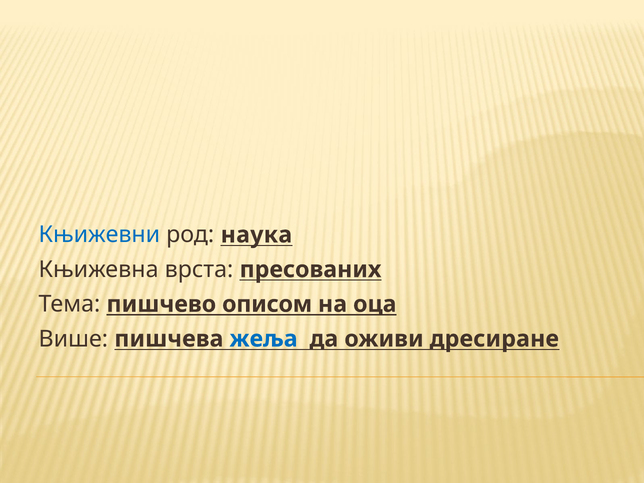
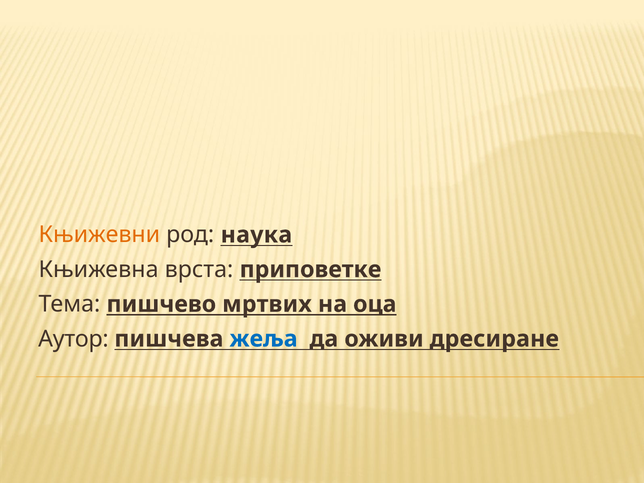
Књижевни colour: blue -> orange (99, 235)
пресованих: пресованих -> приповетке (310, 270)
описом: описом -> мртвих (267, 304)
Више: Више -> Аутор (73, 339)
